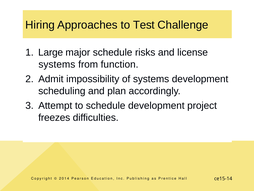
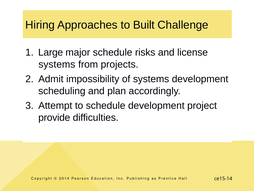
Test: Test -> Built (144, 25)
function: function -> projects (120, 64)
freezes: freezes -> provide (54, 117)
